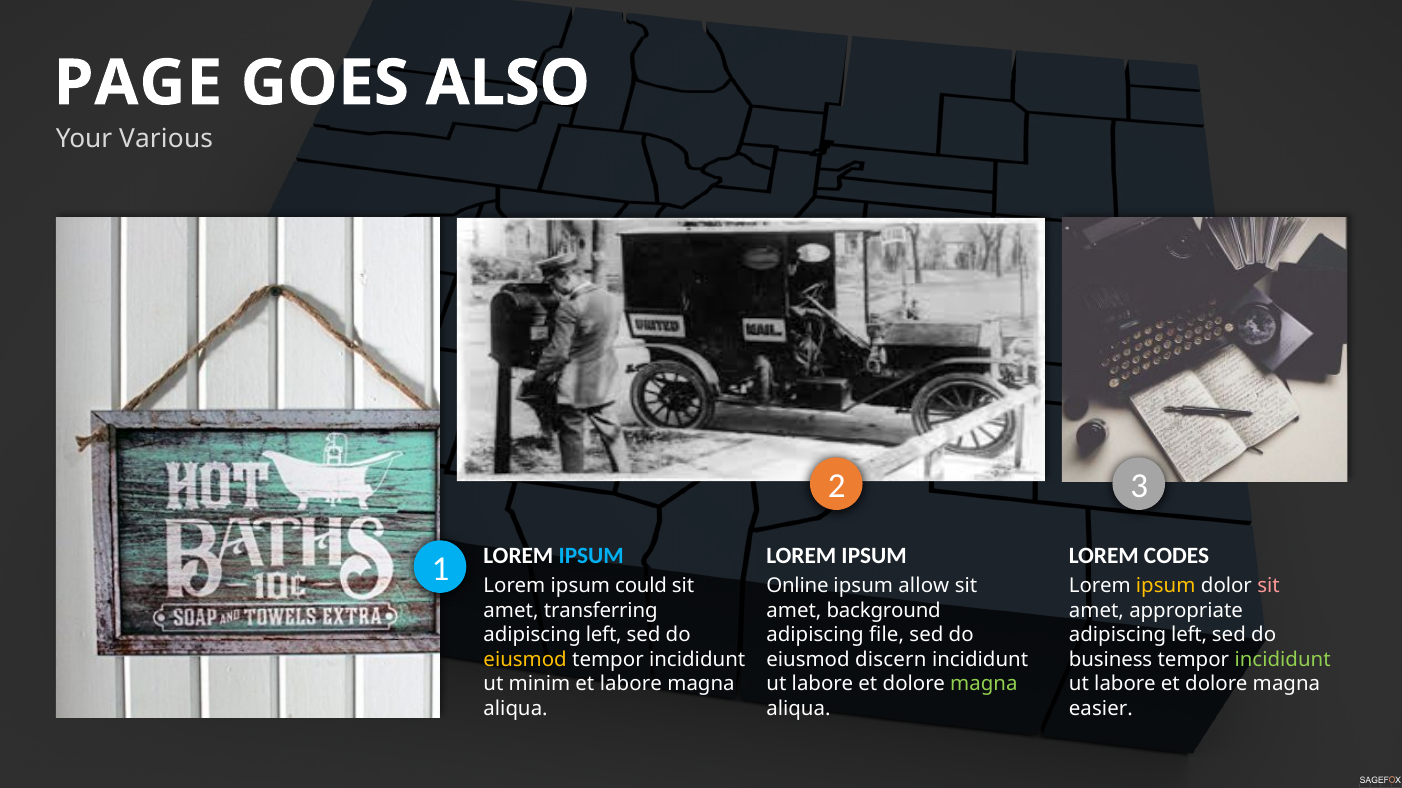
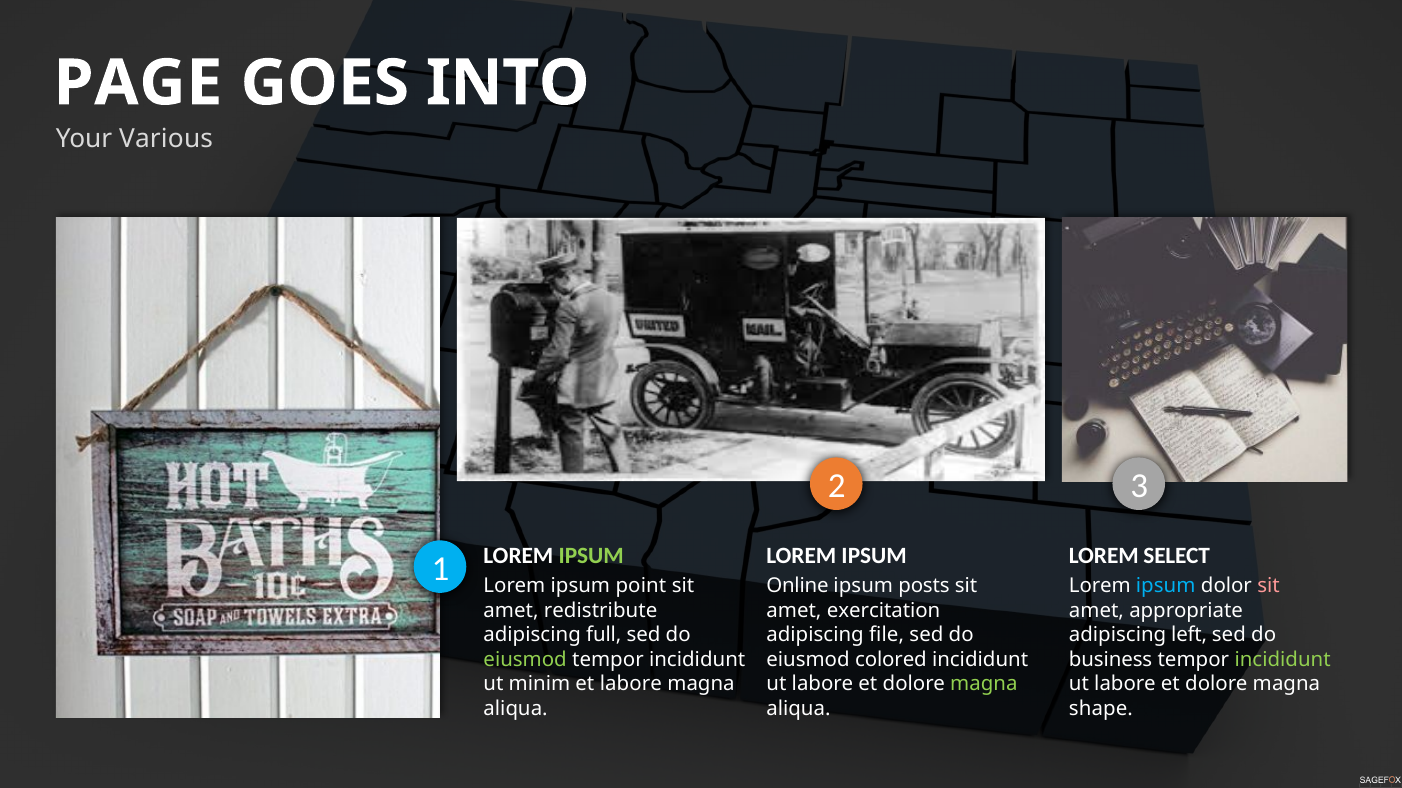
ALSO: ALSO -> INTO (508, 83)
CODES: CODES -> SELECT (1177, 556)
IPSUM colour: light blue -> light green (591, 556)
could: could -> point (641, 586)
allow: allow -> posts (924, 586)
ipsum colour: yellow -> light blue (1166, 586)
transferring: transferring -> redistribute (601, 611)
background: background -> exercitation (884, 611)
left: left -> full (604, 635)
eiusmod colour: yellow -> light green (525, 660)
discern: discern -> colored (891, 660)
easier: easier -> shape (1101, 709)
